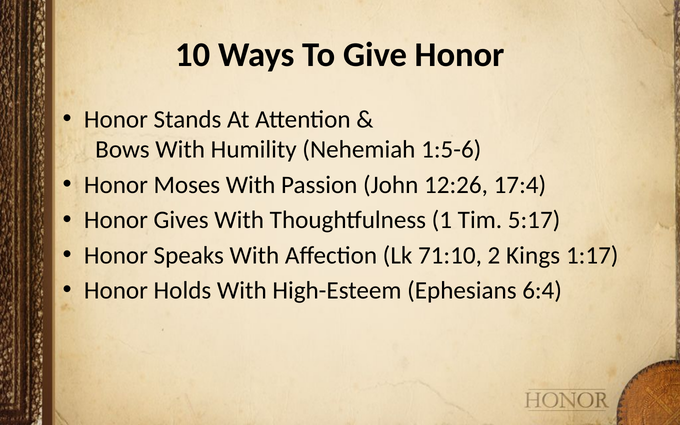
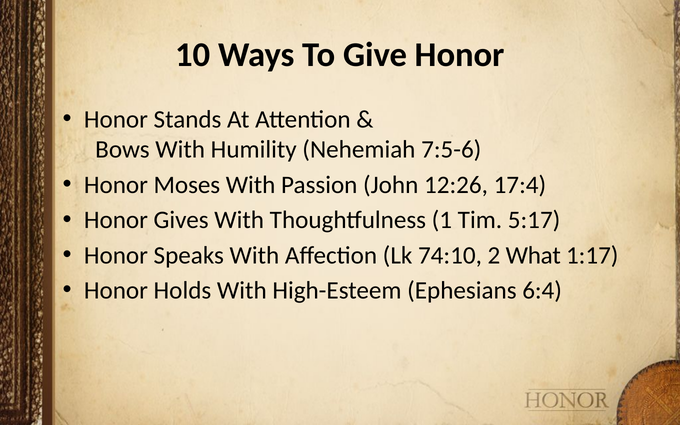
1:5-6: 1:5-6 -> 7:5-6 (451, 150)
71:10: 71:10 -> 74:10 (450, 255)
Kings: Kings -> What (533, 255)
